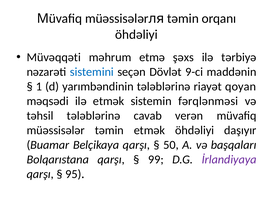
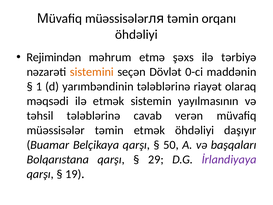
Müvəqqəti: Müvəqqəti -> Rejimindən (54, 57)
sistemini colour: blue -> orange (92, 72)
9-ci: 9-ci -> 0-ci (194, 72)
qoyan: qoyan -> olaraq (241, 86)
fərqlənməsi: fərqlənməsi -> yayılmasının (208, 101)
99: 99 -> 29 (156, 159)
95: 95 -> 19 (73, 174)
